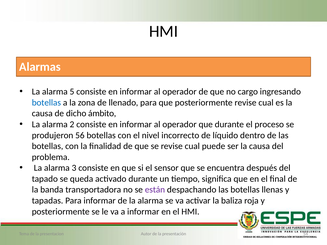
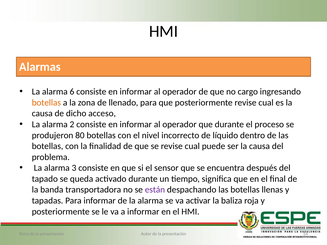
5: 5 -> 6 (72, 92)
botellas colour: blue -> orange (46, 103)
ámbito: ámbito -> acceso (102, 114)
56: 56 -> 80 (80, 135)
